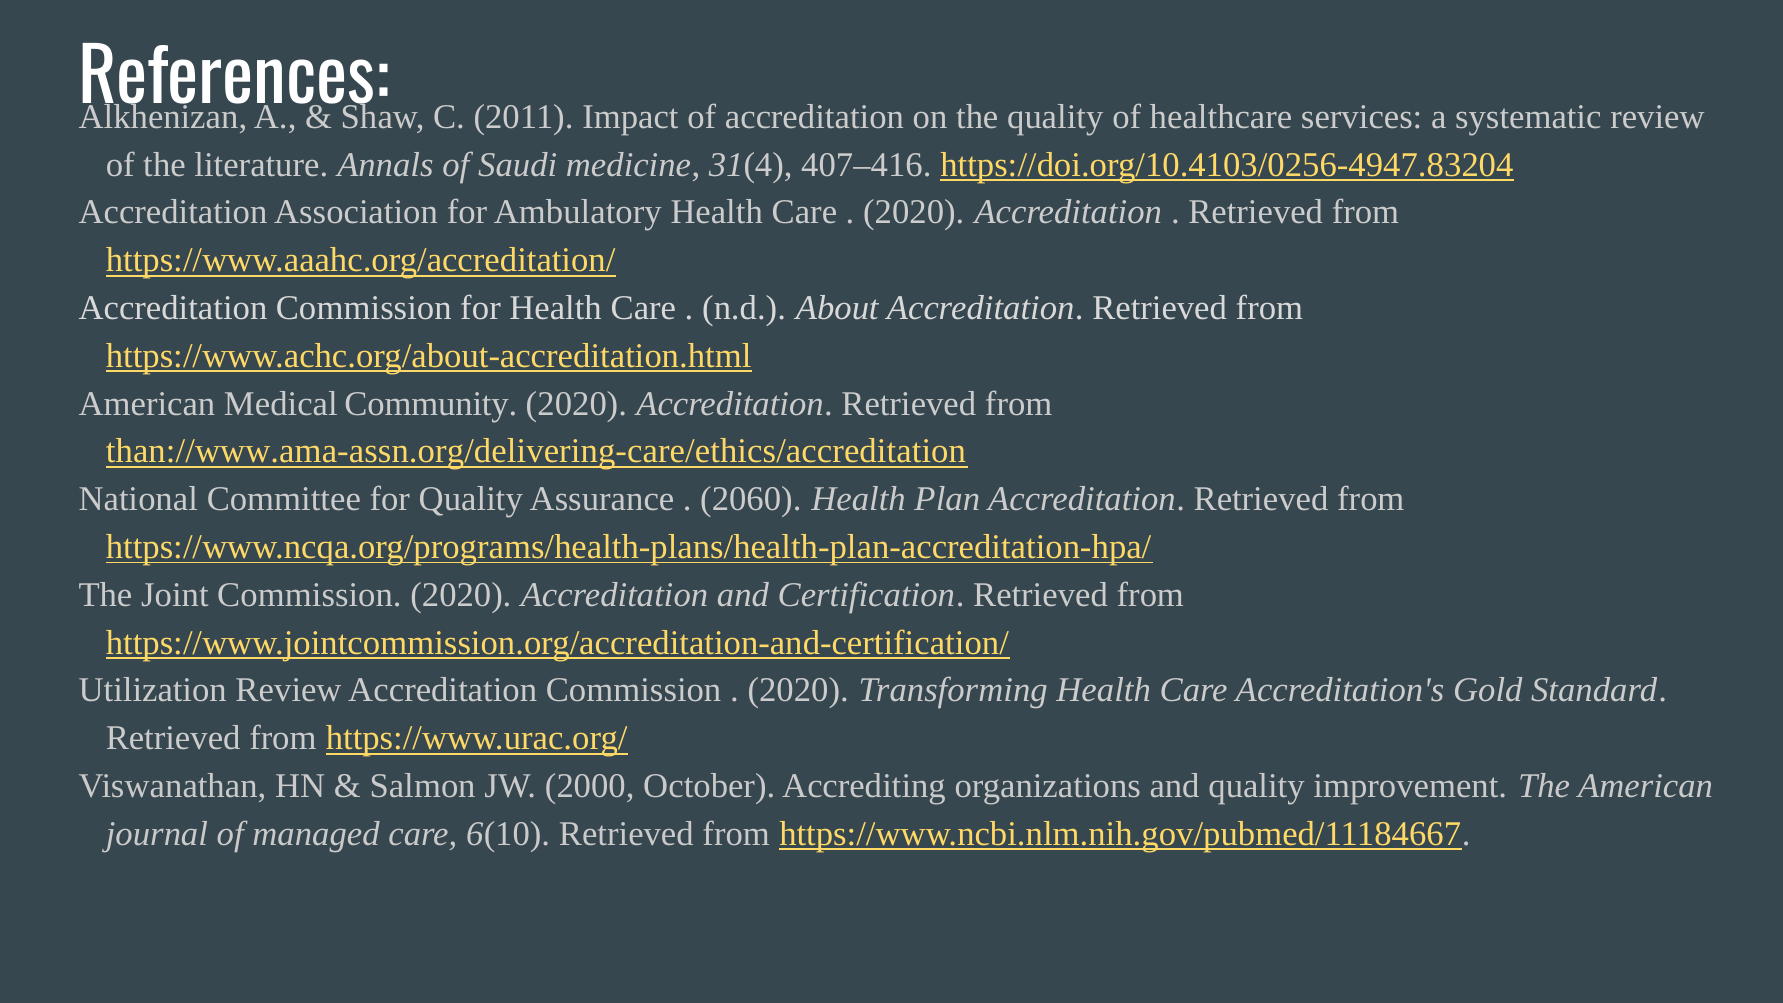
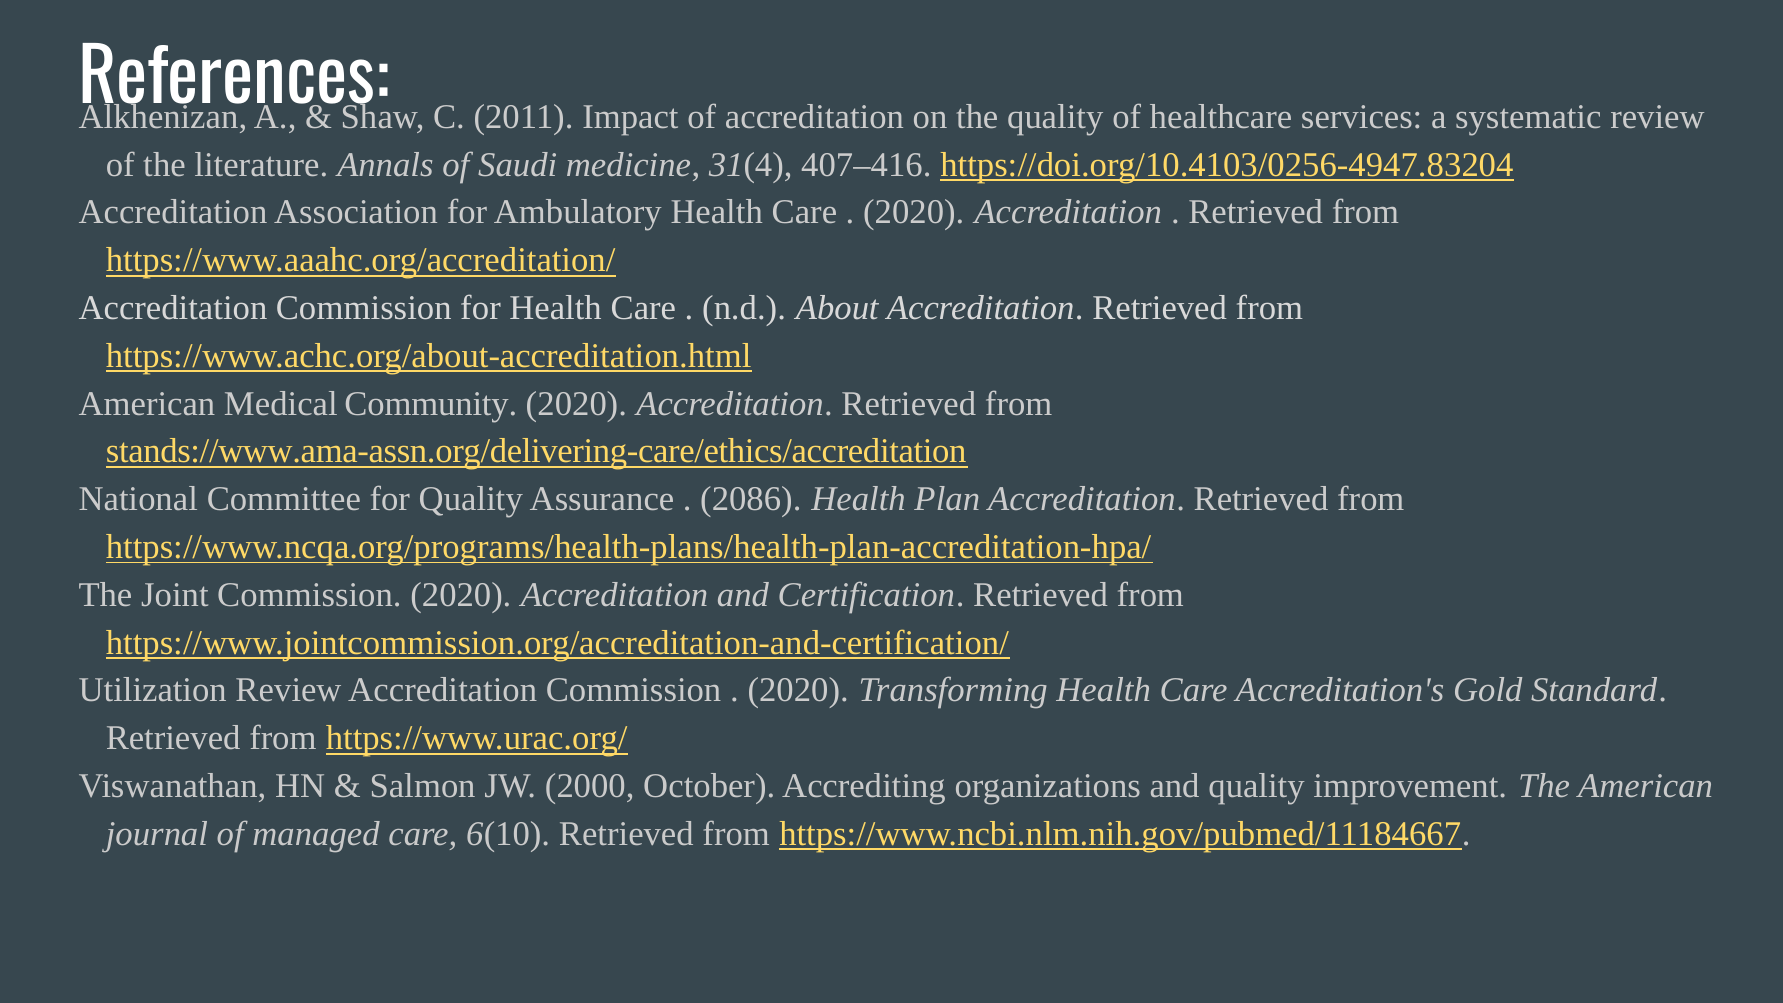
than://www.ama-assn.org/delivering-care/ethics/accreditation: than://www.ama-assn.org/delivering-care/ethics/accreditation -> stands://www.ama-assn.org/delivering-care/ethics/accreditation (536, 452)
2060: 2060 -> 2086 (751, 499)
